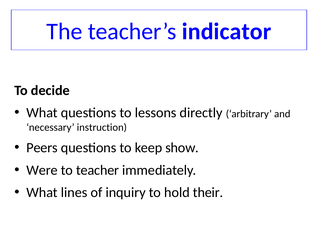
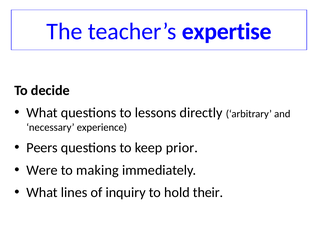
indicator: indicator -> expertise (227, 31)
instruction: instruction -> experience (102, 127)
show: show -> prior (182, 147)
teacher: teacher -> making (97, 170)
